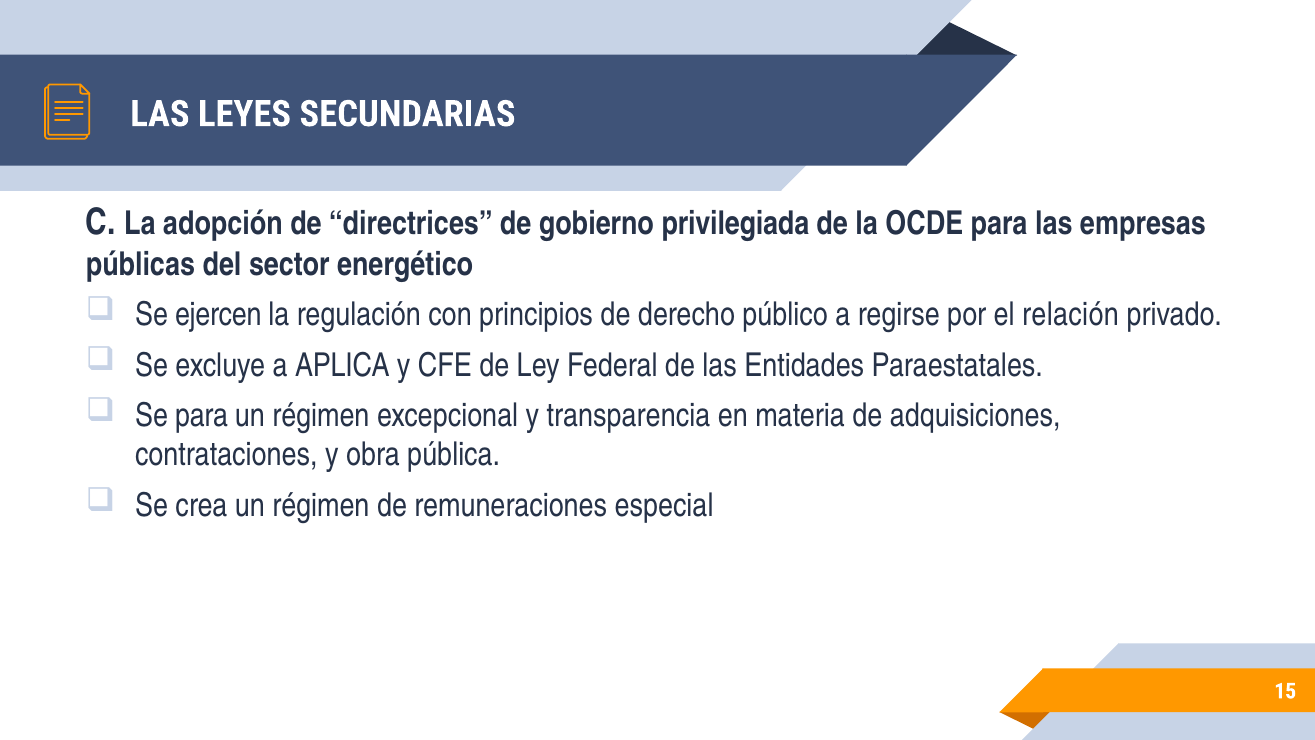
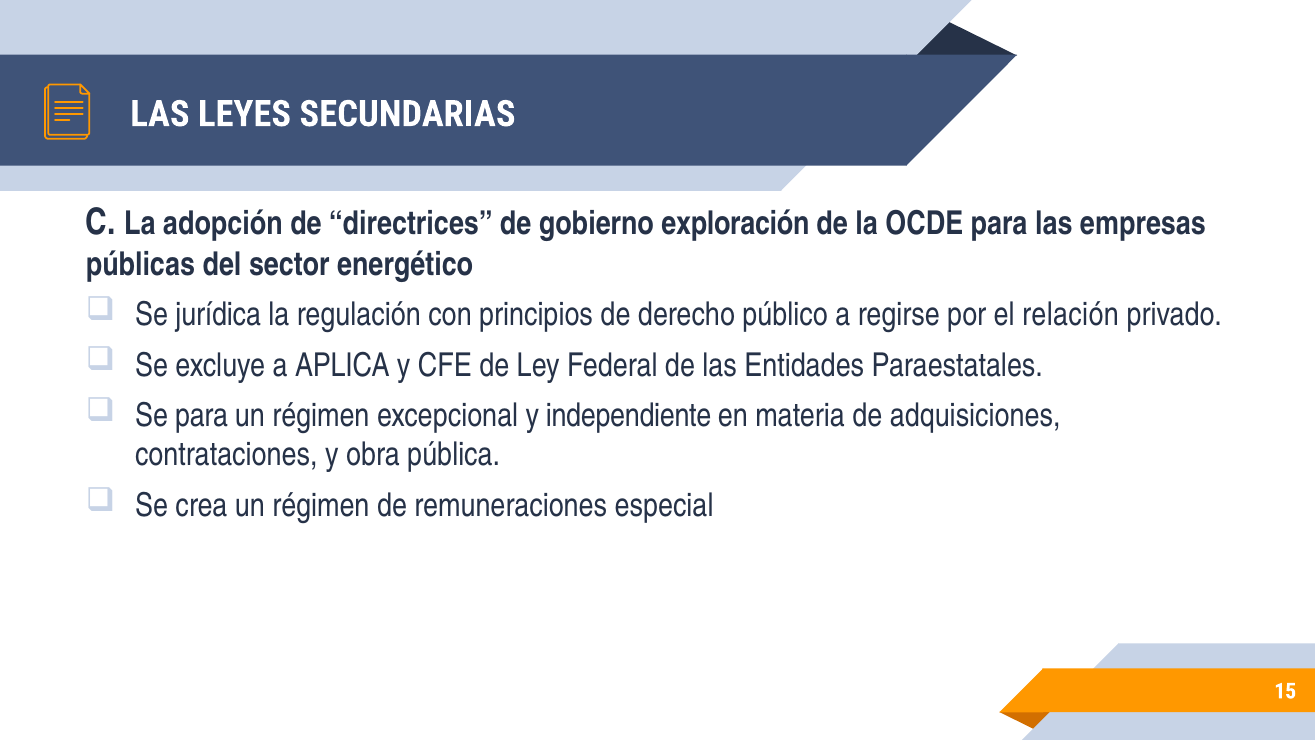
privilegiada: privilegiada -> exploración (735, 224)
ejercen: ejercen -> jurídica (218, 315)
transparencia: transparencia -> independiente (629, 415)
